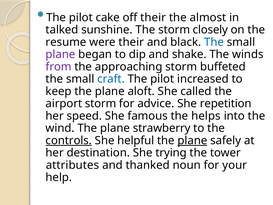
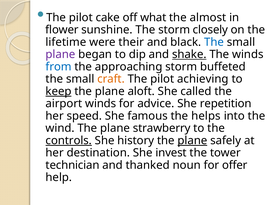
off their: their -> what (153, 17)
talked: talked -> flower (62, 30)
resume: resume -> lifetime (66, 42)
shake underline: none -> present (189, 54)
from colour: purple -> blue (59, 67)
craft colour: blue -> orange (111, 79)
increased: increased -> achieving (203, 79)
keep underline: none -> present (59, 91)
airport storm: storm -> winds (101, 103)
helpful: helpful -> history (136, 140)
trying: trying -> invest (171, 153)
attributes: attributes -> technician (73, 165)
your: your -> offer (235, 165)
